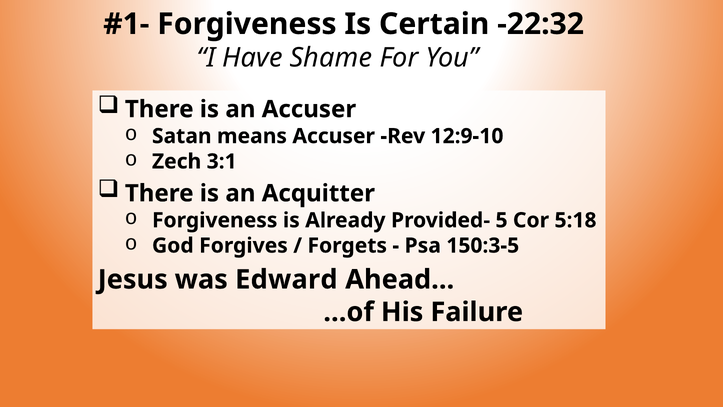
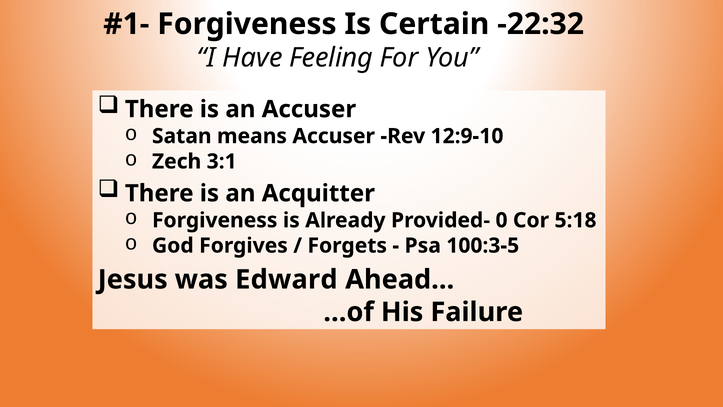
Shame: Shame -> Feeling (331, 58)
5: 5 -> 0 (502, 220)
150:3-5: 150:3-5 -> 100:3-5 (483, 245)
